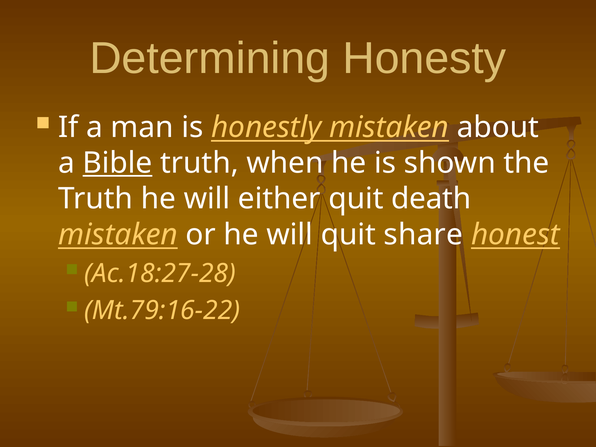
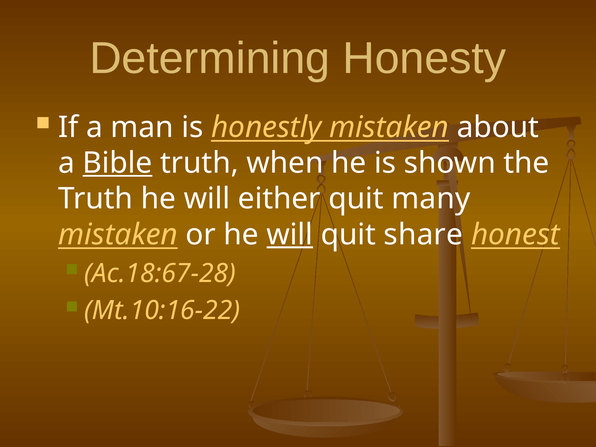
death: death -> many (431, 199)
will underline: none -> present (290, 235)
Ac.18:27-28: Ac.18:27-28 -> Ac.18:67-28 (160, 273)
Mt.79:16-22: Mt.79:16-22 -> Mt.10:16-22 (162, 310)
